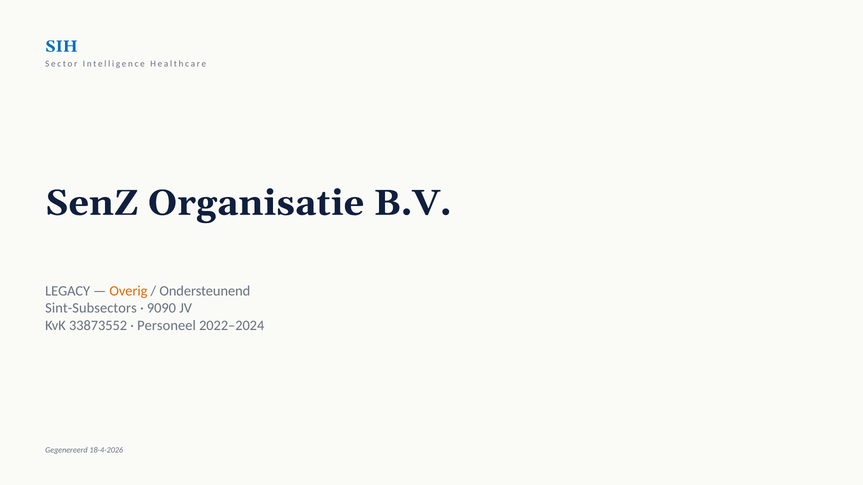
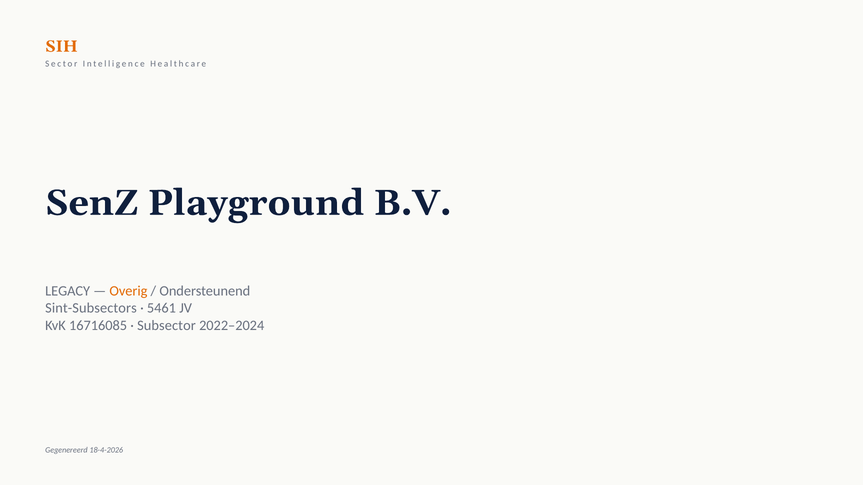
SIH colour: blue -> orange (61, 46)
Organisatie: Organisatie -> Playground (256, 203)
9090: 9090 -> 5461 (161, 308)
33873552: 33873552 -> 16716085 (98, 326)
Personeel: Personeel -> Subsector (166, 326)
